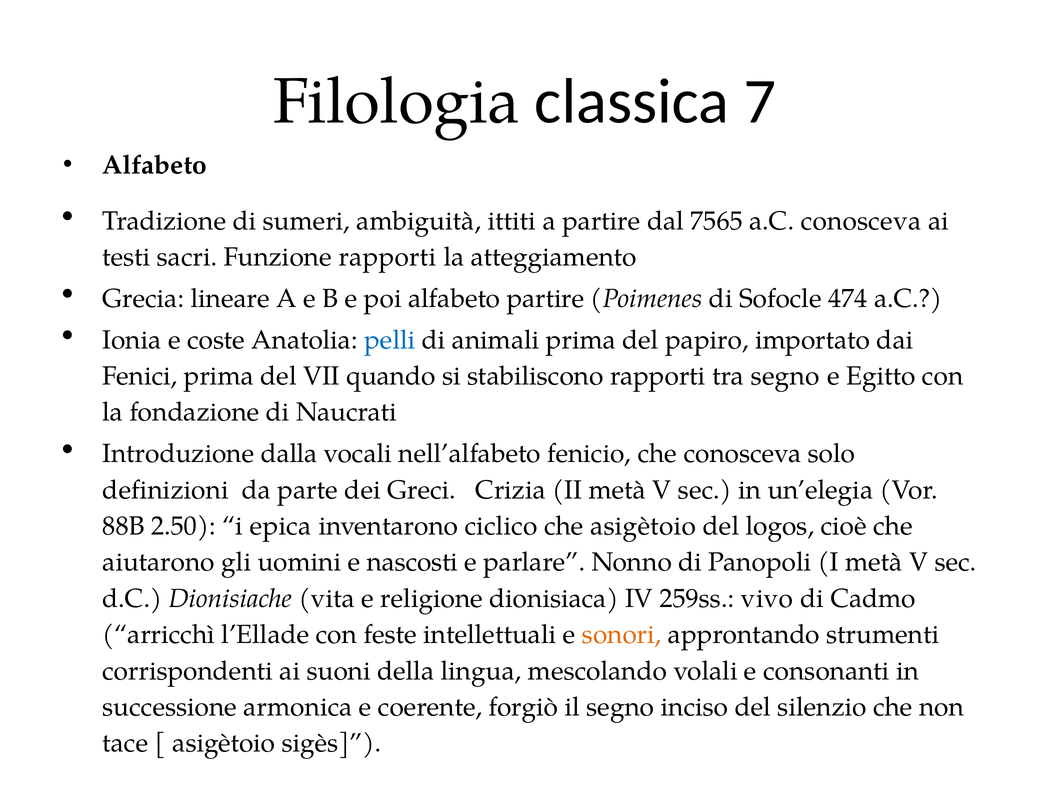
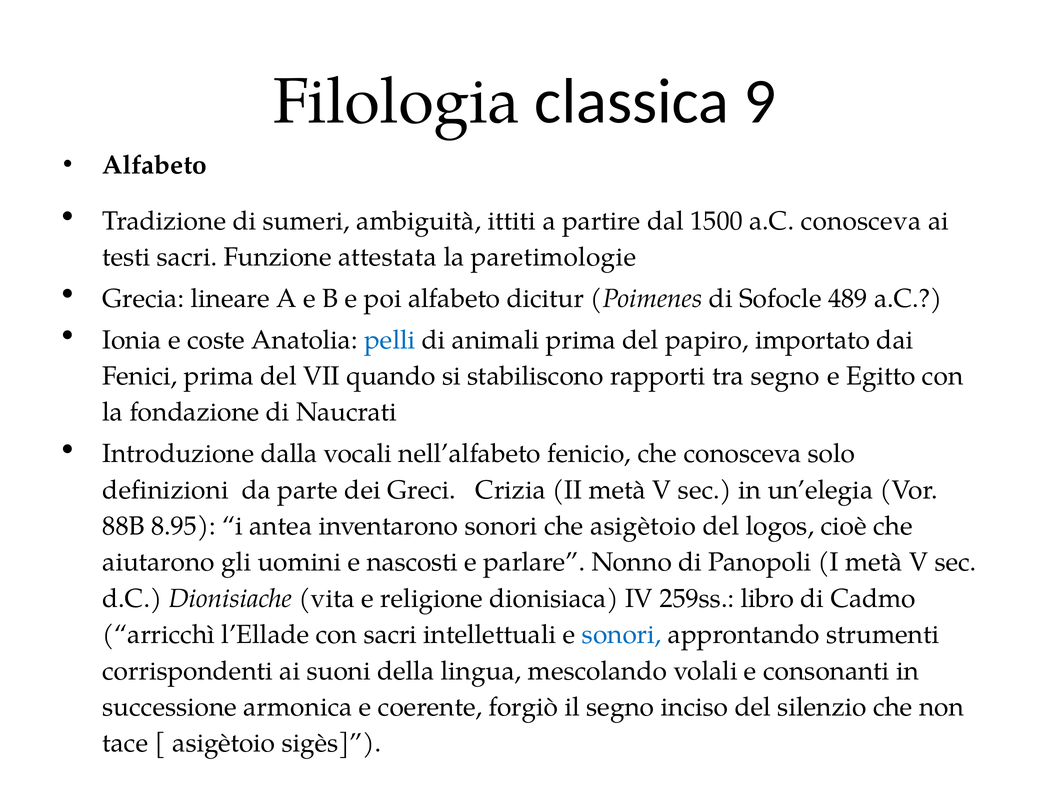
7: 7 -> 9 (760, 102)
7565: 7565 -> 1500 (717, 221)
Funzione rapporti: rapporti -> attestata (387, 257)
atteggiamento: atteggiamento -> paretimologie (554, 257)
alfabeto partire: partire -> dicitur (545, 299)
474: 474 -> 489 (848, 299)
2.50: 2.50 -> 8.95 (183, 526)
epica: epica -> antea (281, 526)
inventarono ciclico: ciclico -> sonori (501, 526)
vivo: vivo -> libro (767, 599)
con feste: feste -> sacri (390, 635)
sonori colour: orange -> blue (622, 635)
